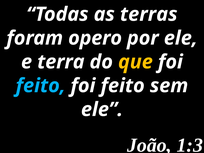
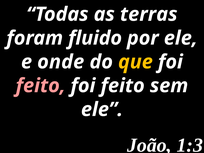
opero: opero -> fluido (95, 38)
terra: terra -> onde (61, 62)
feito colour: light blue -> pink (41, 86)
